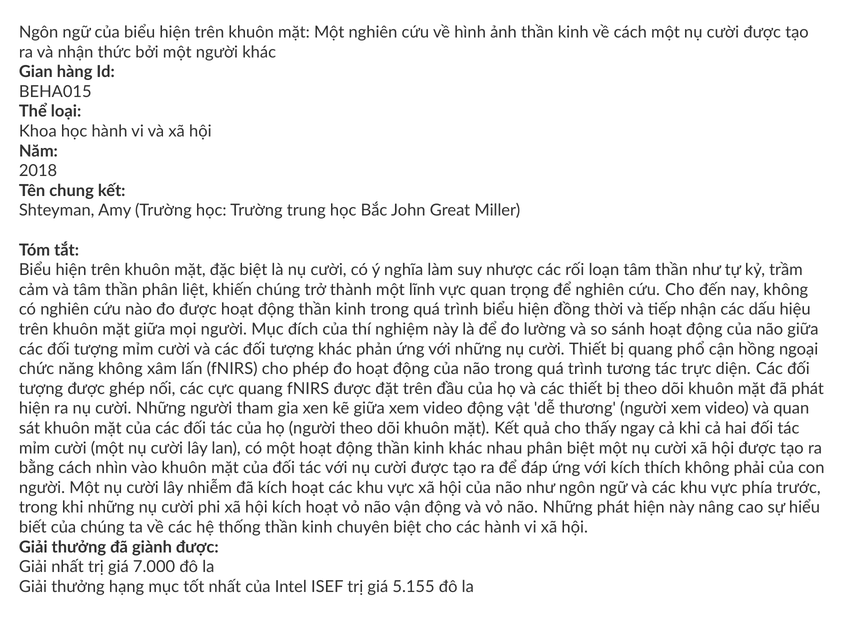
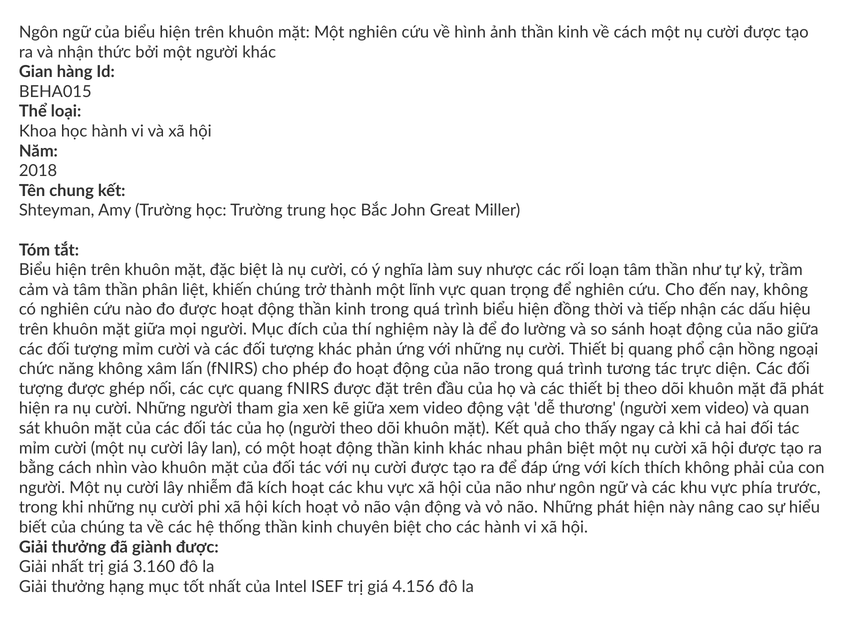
7.000: 7.000 -> 3.160 (154, 567)
5.155: 5.155 -> 4.156 (414, 587)
